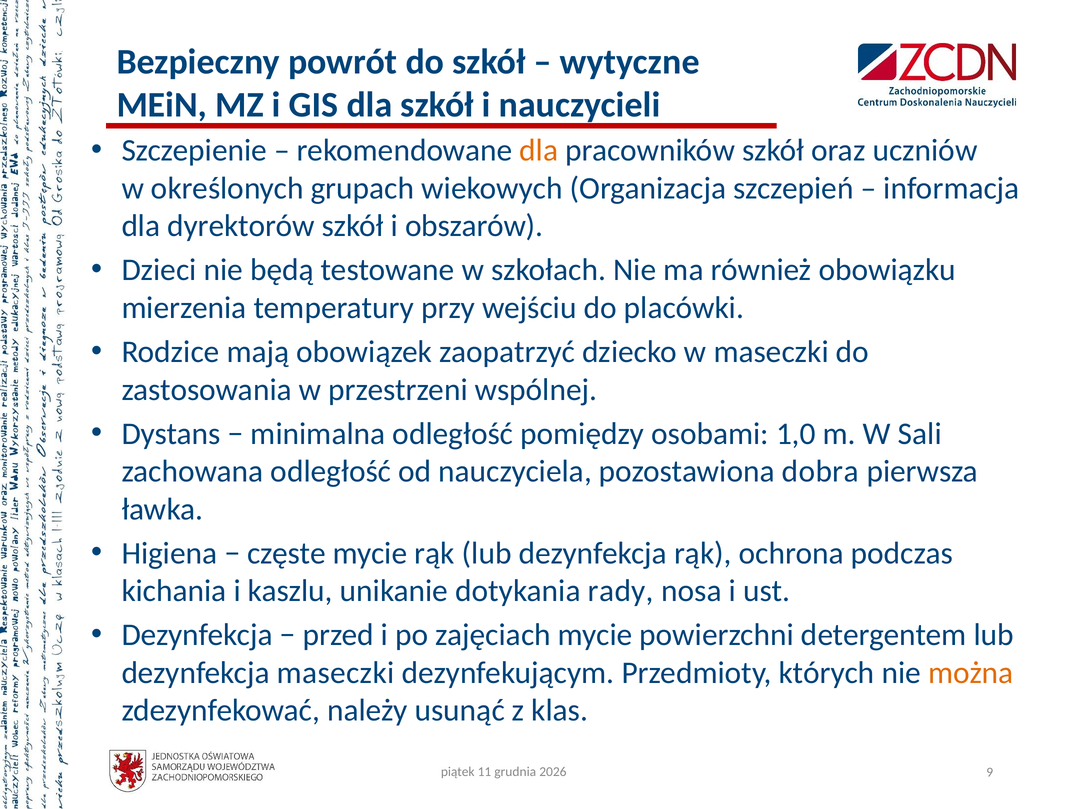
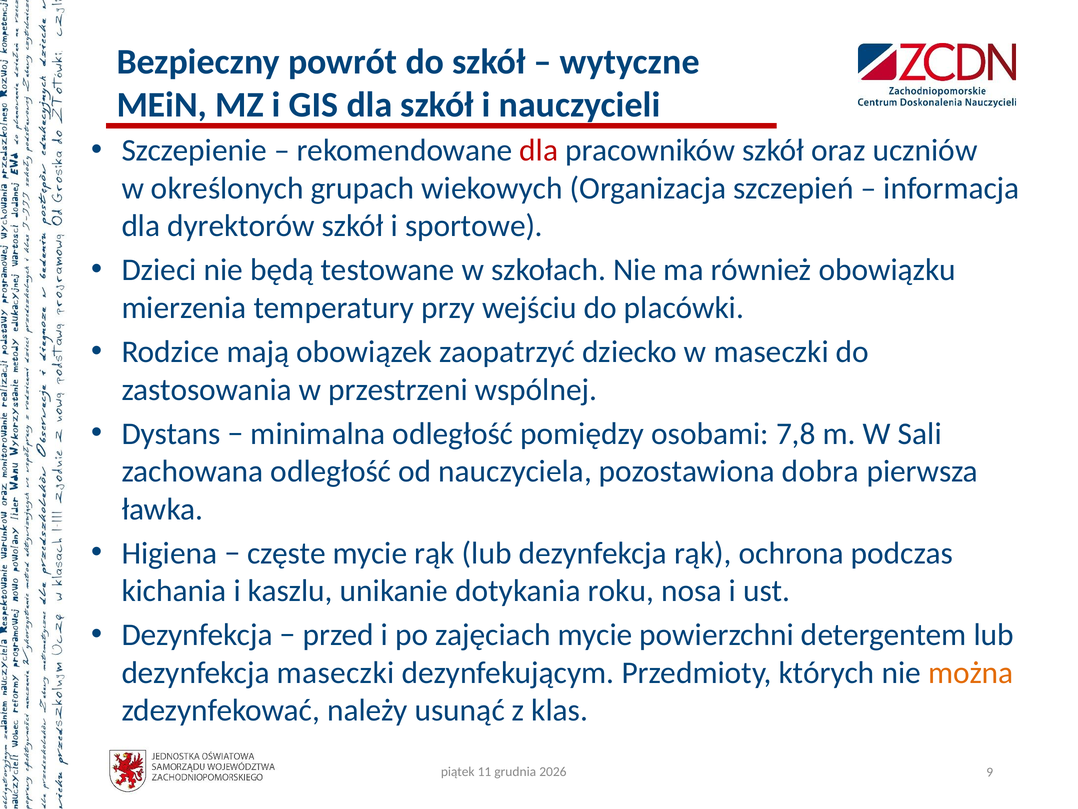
dla colour: orange -> red (539, 150)
obszarów: obszarów -> sportowe (474, 226)
1,0: 1,0 -> 7,8 (796, 433)
rady: rady -> roku (621, 591)
